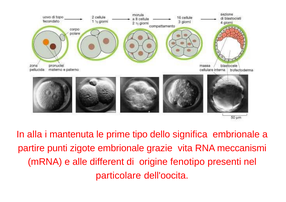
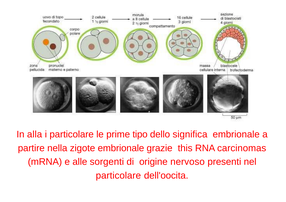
i mantenuta: mantenuta -> particolare (72, 134)
punti: punti -> nella (57, 148)
vita: vita -> this (185, 148)
meccanismi: meccanismi -> carcinomas (242, 148)
different: different -> sorgenti (107, 162)
fenotipo: fenotipo -> nervoso (188, 162)
